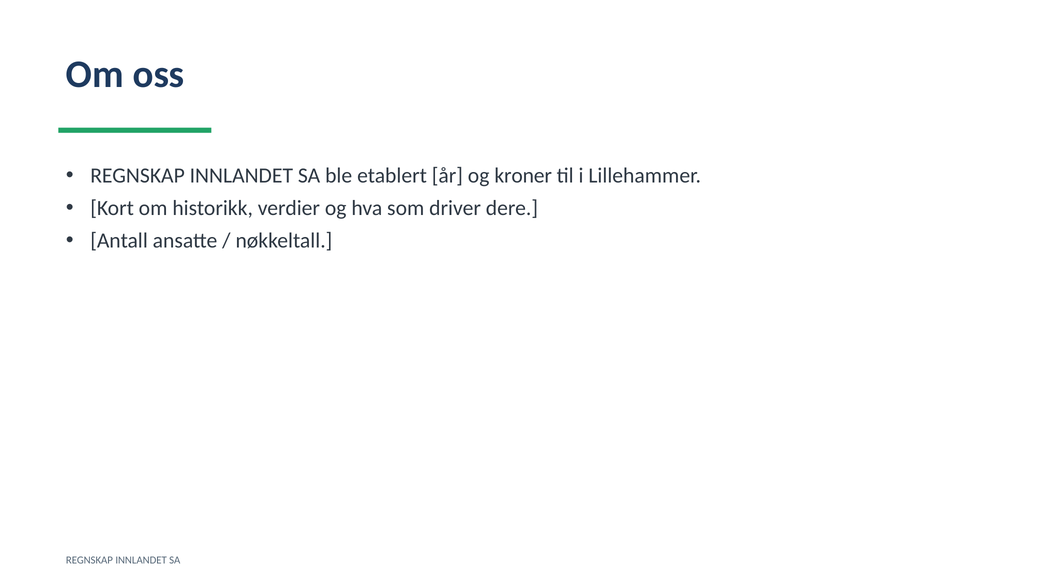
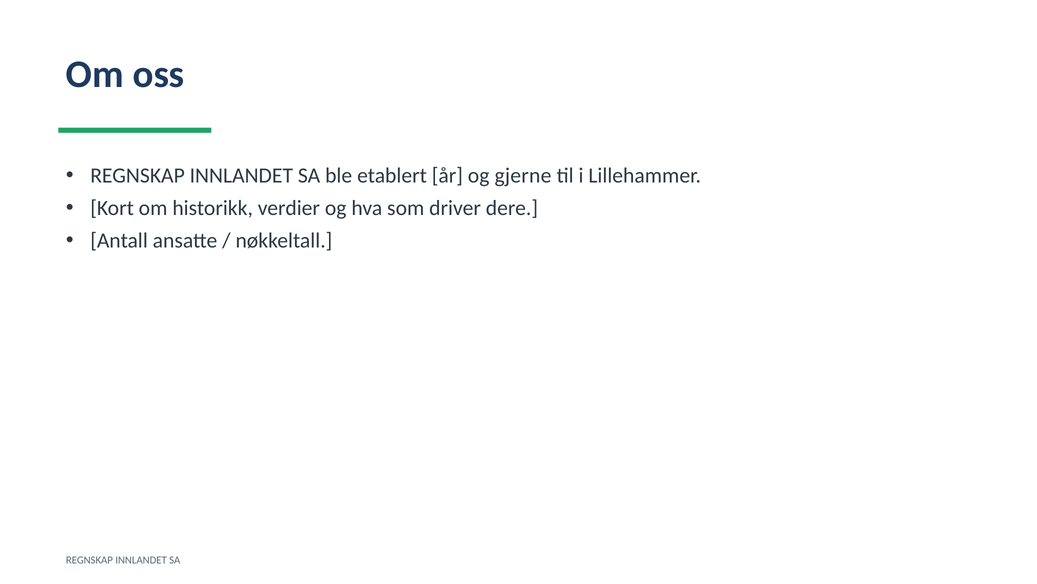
kroner: kroner -> gjerne (523, 176)
